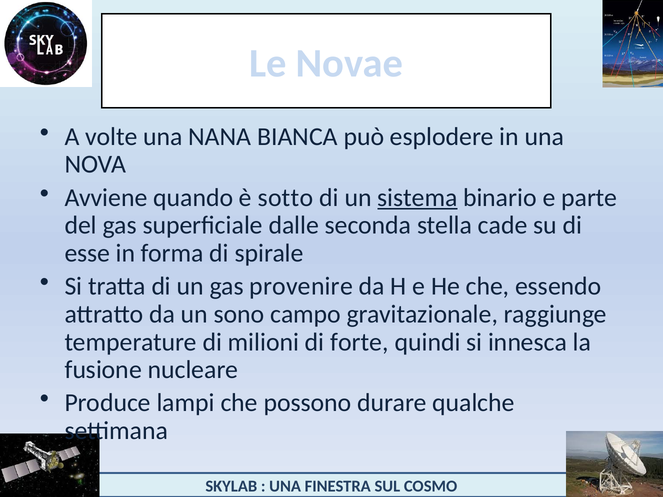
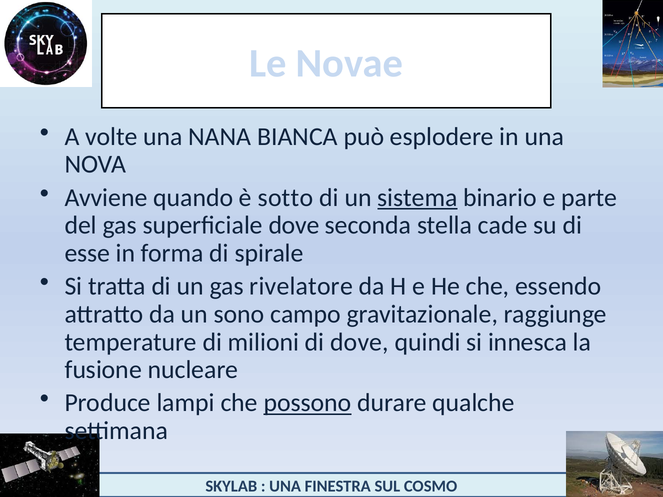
superficiale dalle: dalle -> dove (294, 225)
provenire: provenire -> rivelatore (301, 286)
di forte: forte -> dove (359, 342)
possono underline: none -> present (307, 403)
